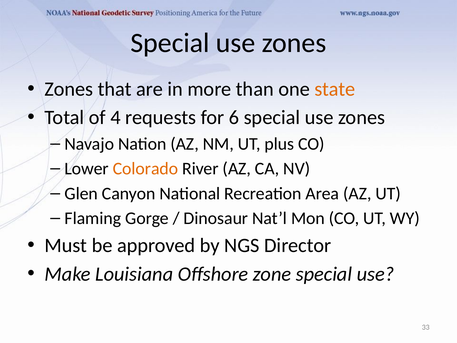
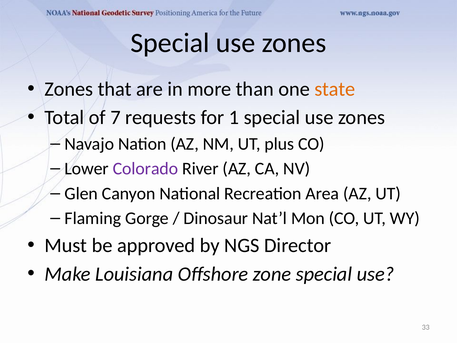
4: 4 -> 7 (116, 117)
6: 6 -> 1 (234, 117)
Colorado colour: orange -> purple (145, 169)
